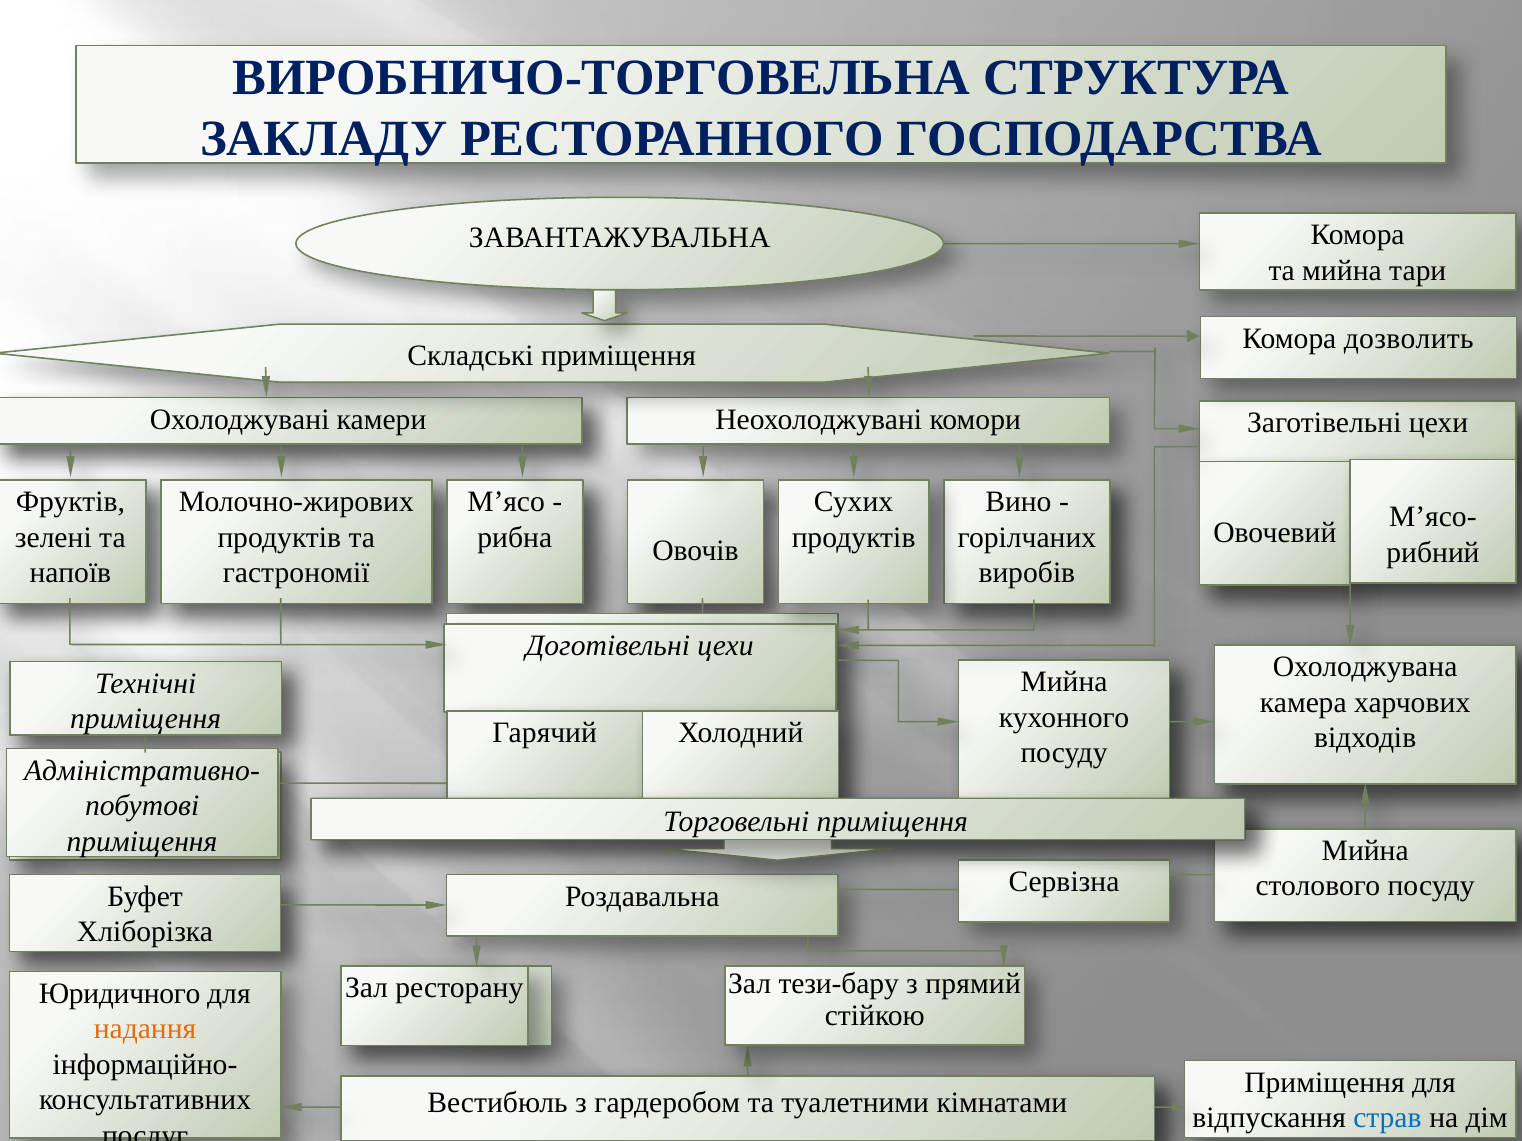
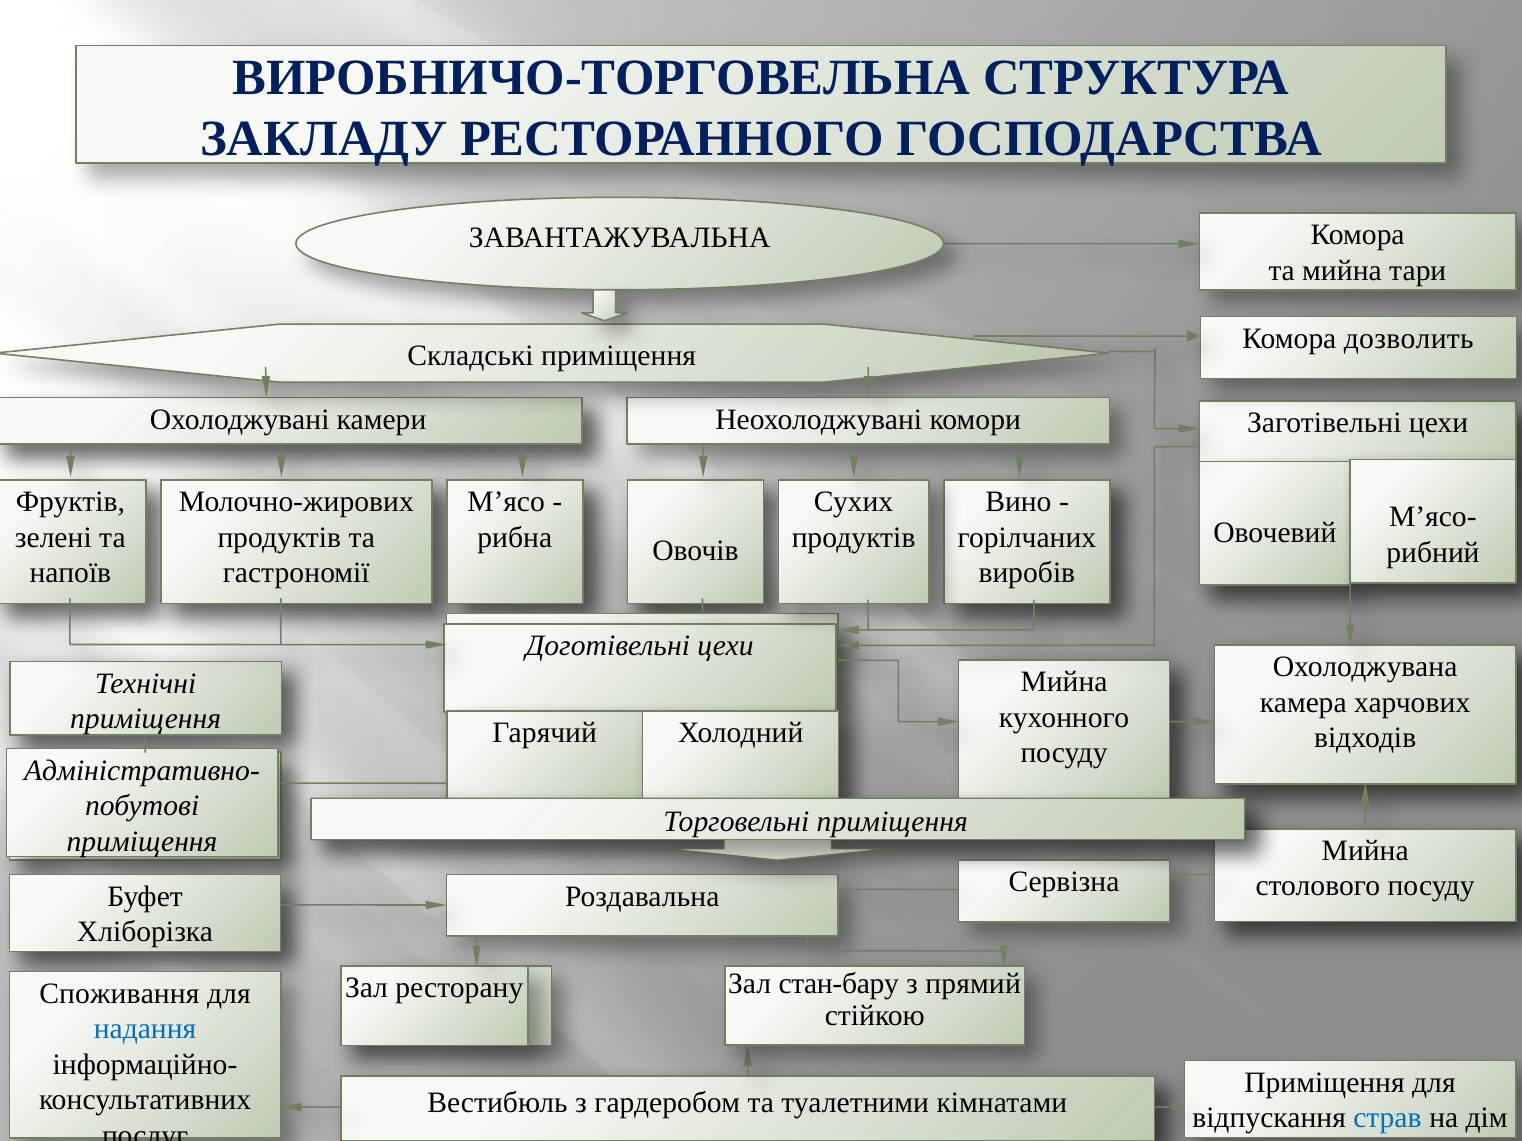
тези-бару: тези-бару -> стан-бару (839, 984)
Юридичного: Юридичного -> Споживання (119, 994)
надання colour: orange -> blue (145, 1029)
